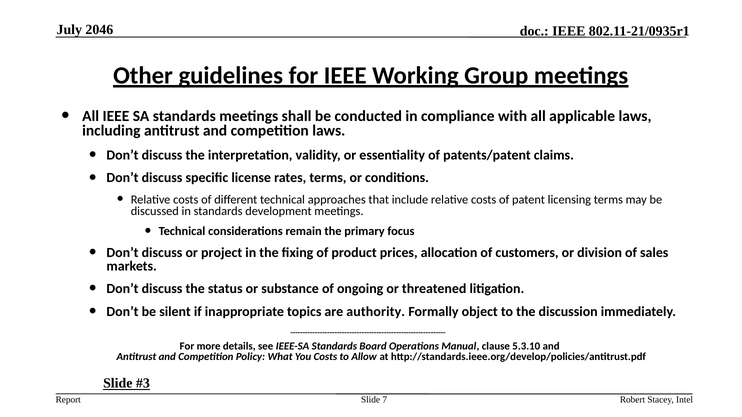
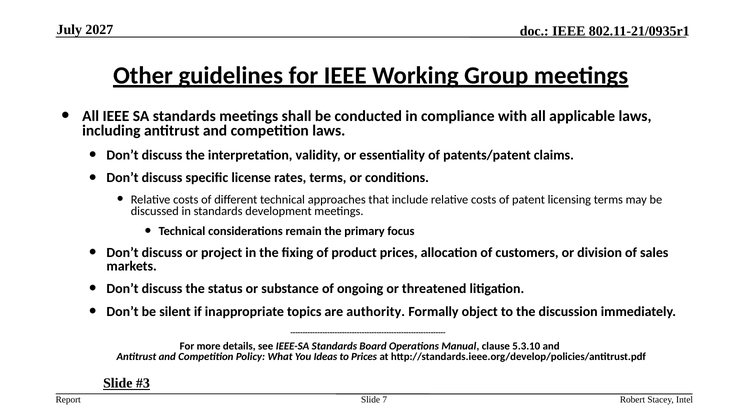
2046: 2046 -> 2027 (99, 29)
You Costs: Costs -> Ideas (325, 357)
to Allow: Allow -> Prices (364, 357)
